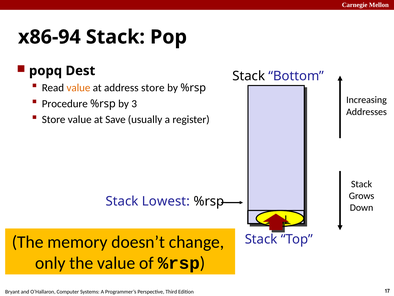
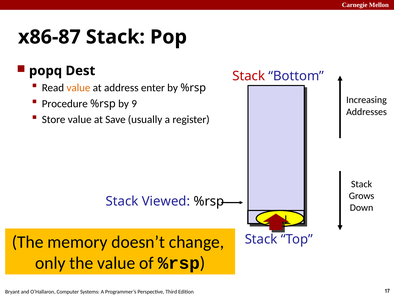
x86-94: x86-94 -> x86-87 (49, 37)
Stack colour: black -> red (249, 76)
address store: store -> enter (153, 88)
3: 3 -> 9 (134, 104)
Lowest: Lowest -> Viewed (166, 201)
